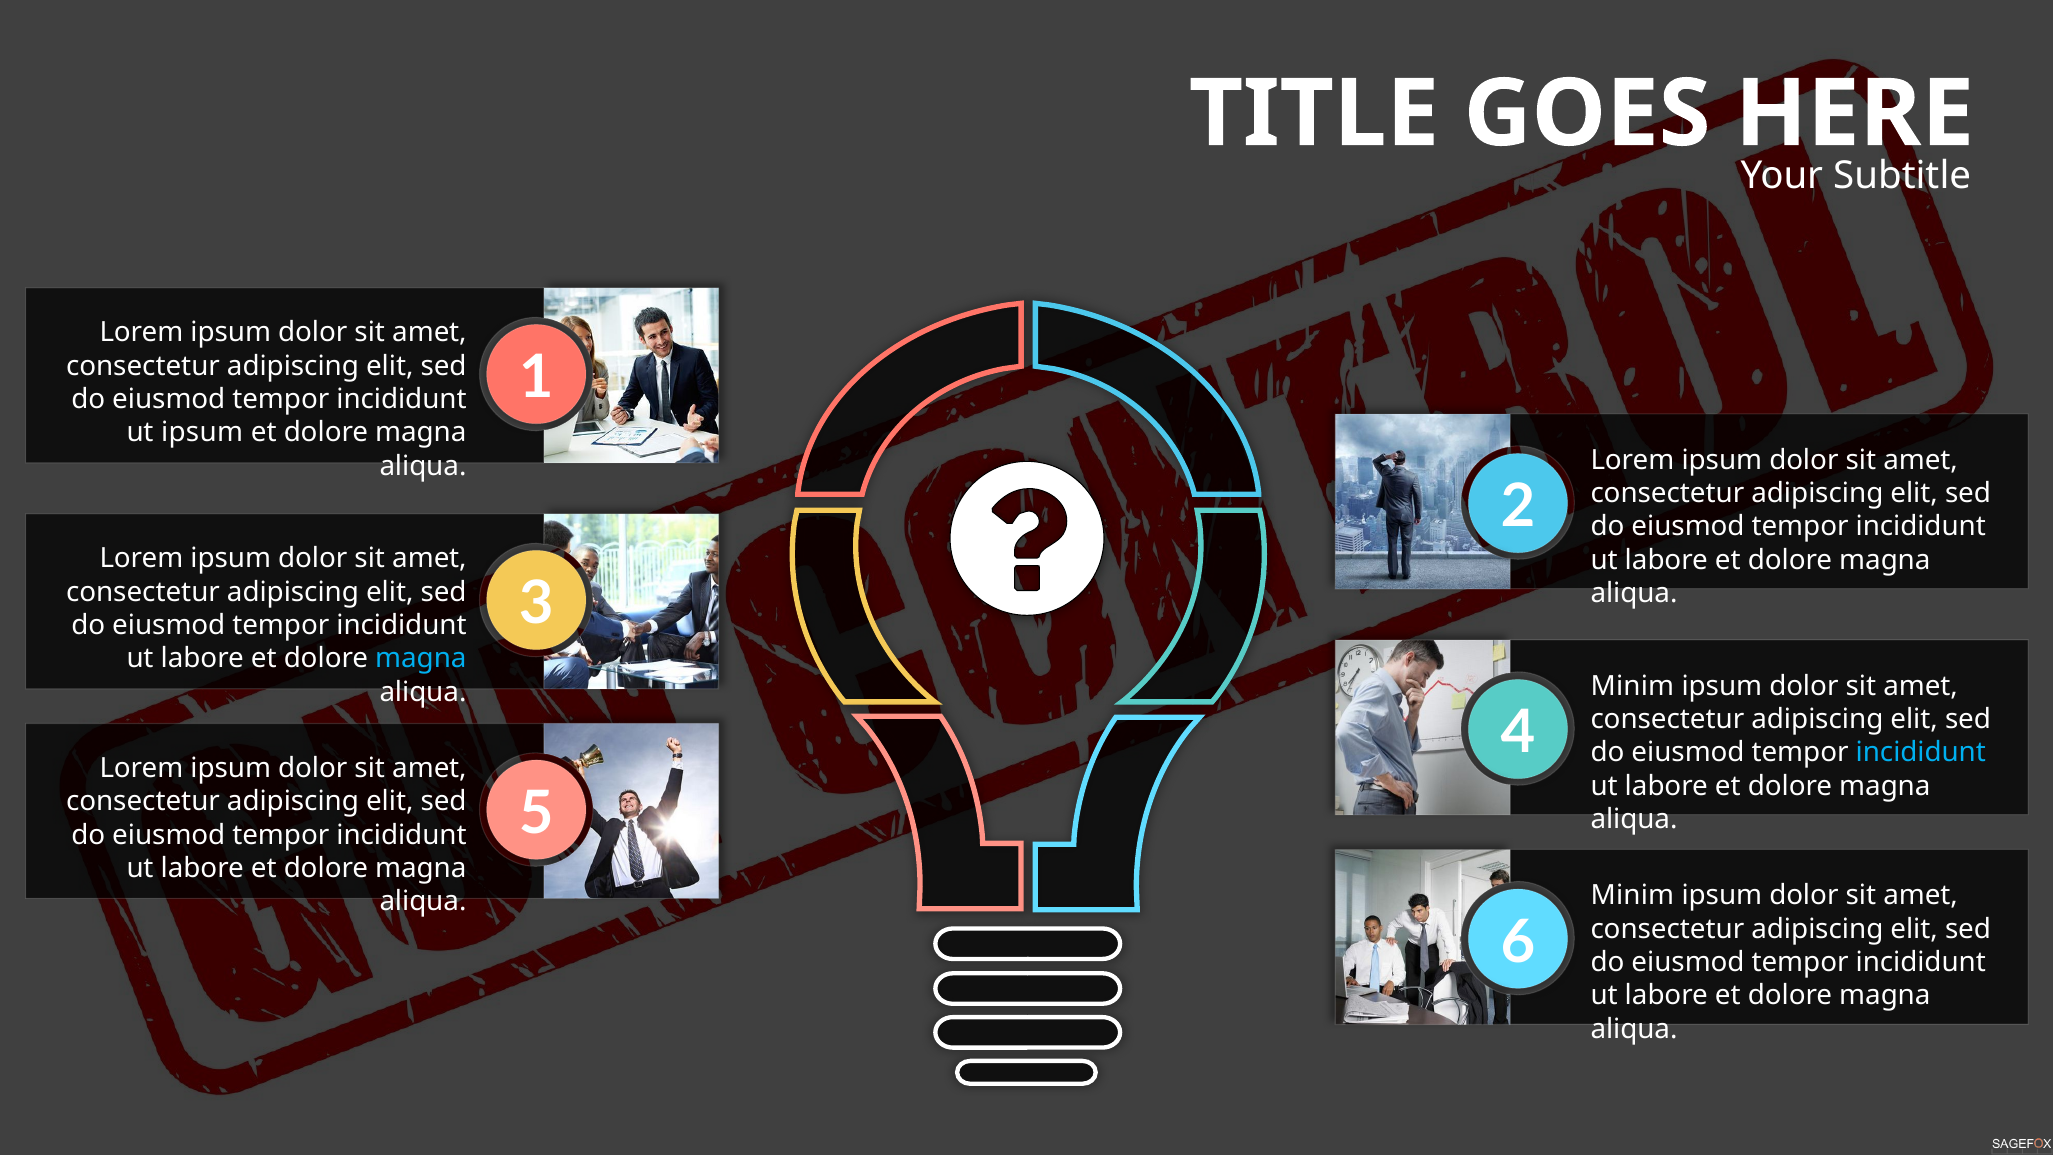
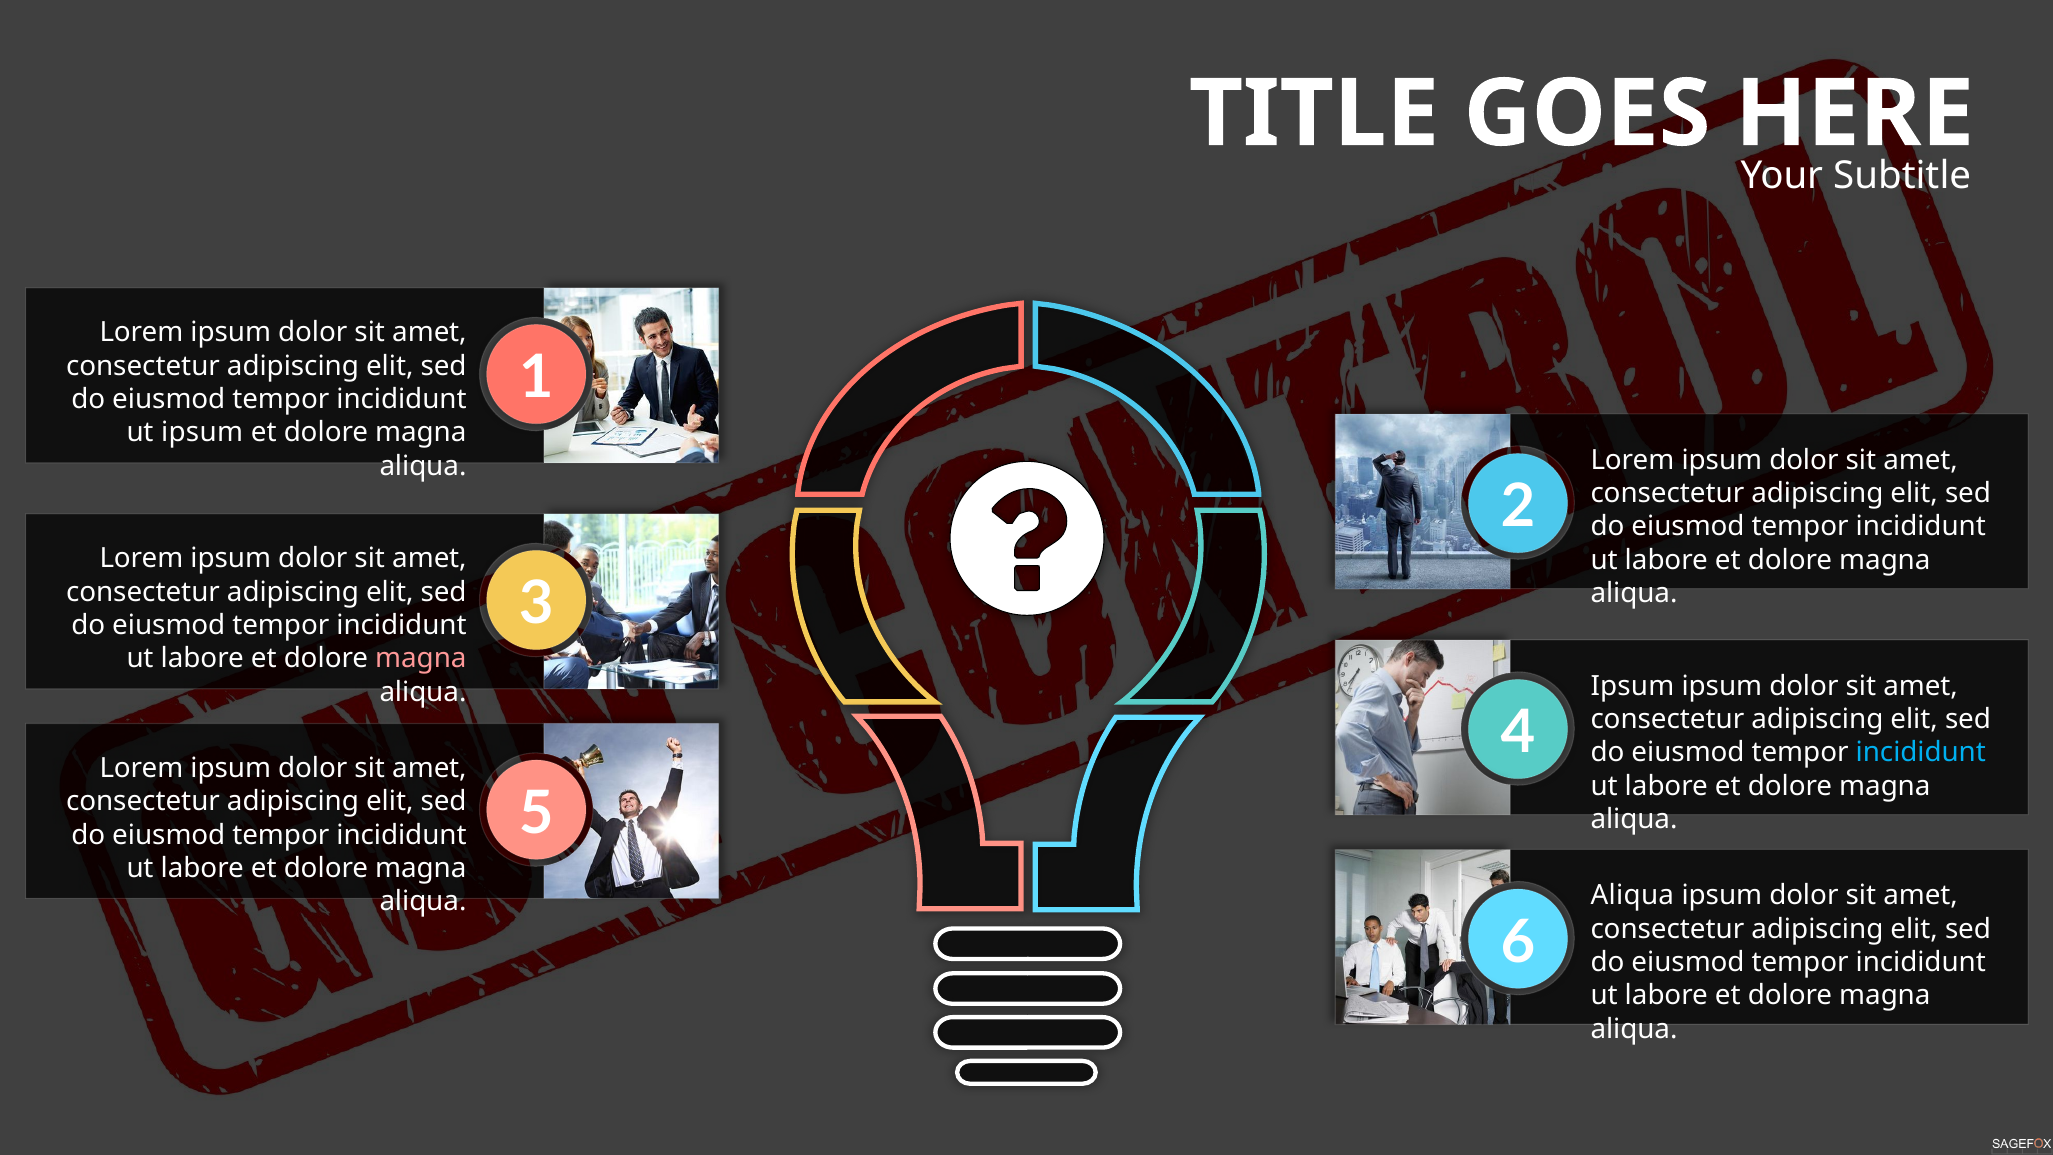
magna colour: light blue -> pink (421, 659)
Minim: Minim -> Ipsum (1632, 686)
Minim: Minim -> Aliqua (1632, 895)
